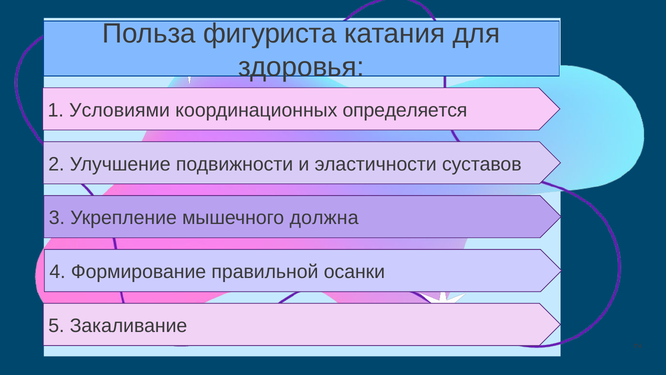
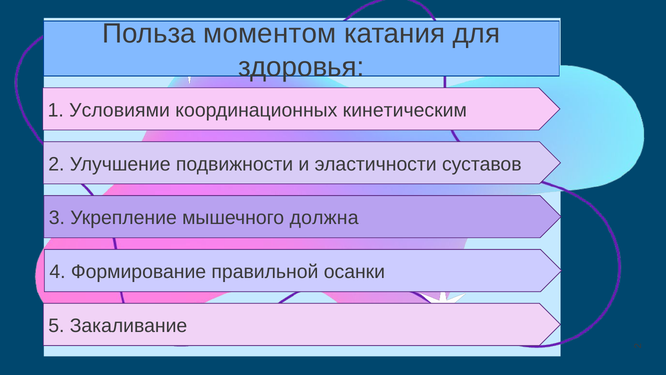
фигуриста: фигуриста -> моментом (270, 34)
определяется: определяется -> кинетическим (405, 110)
